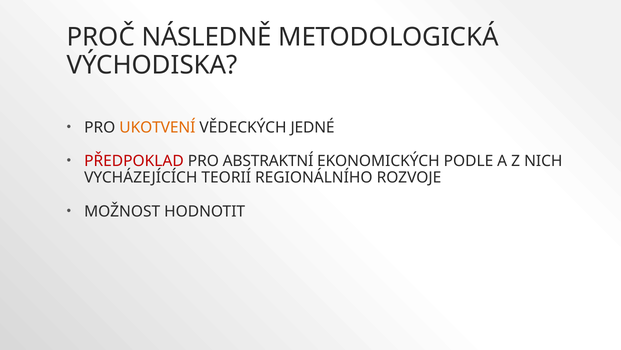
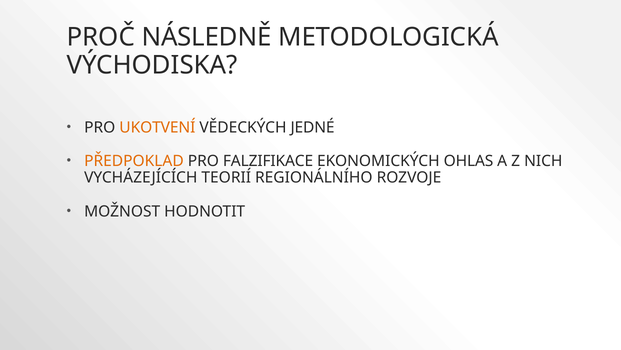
PŘEDPOKLAD colour: red -> orange (134, 161)
ABSTRAKTNÍ: ABSTRAKTNÍ -> FALZIFIKACE (268, 161)
PODLE: PODLE -> OHLAS (469, 161)
